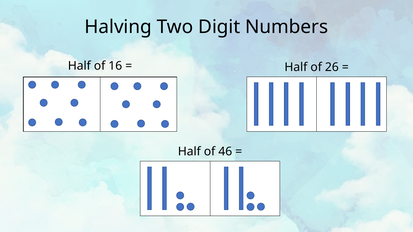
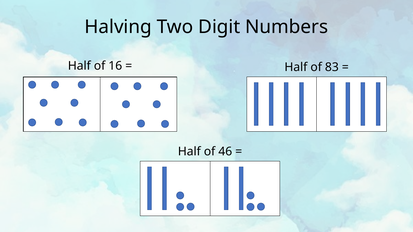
26: 26 -> 83 (332, 67)
